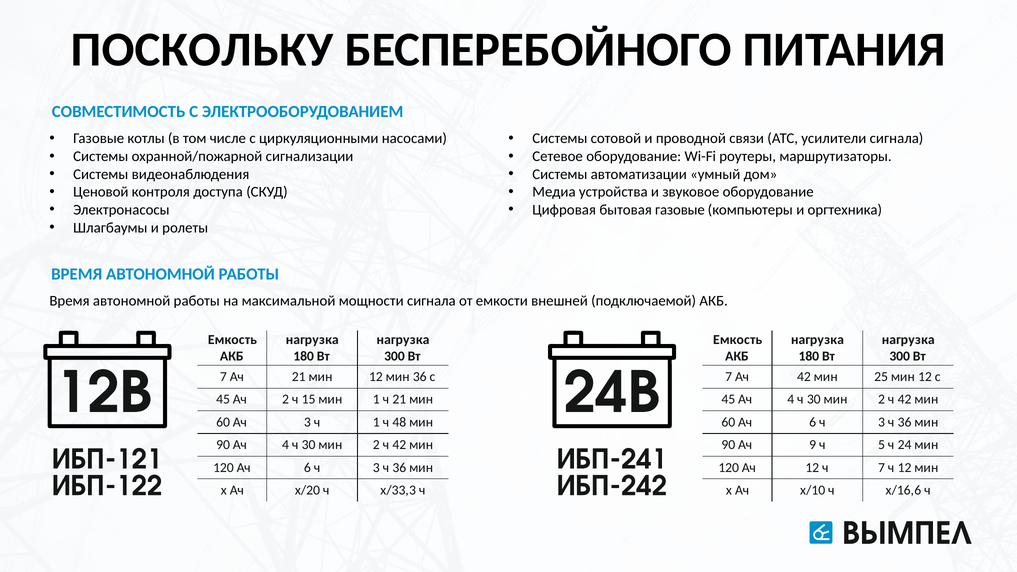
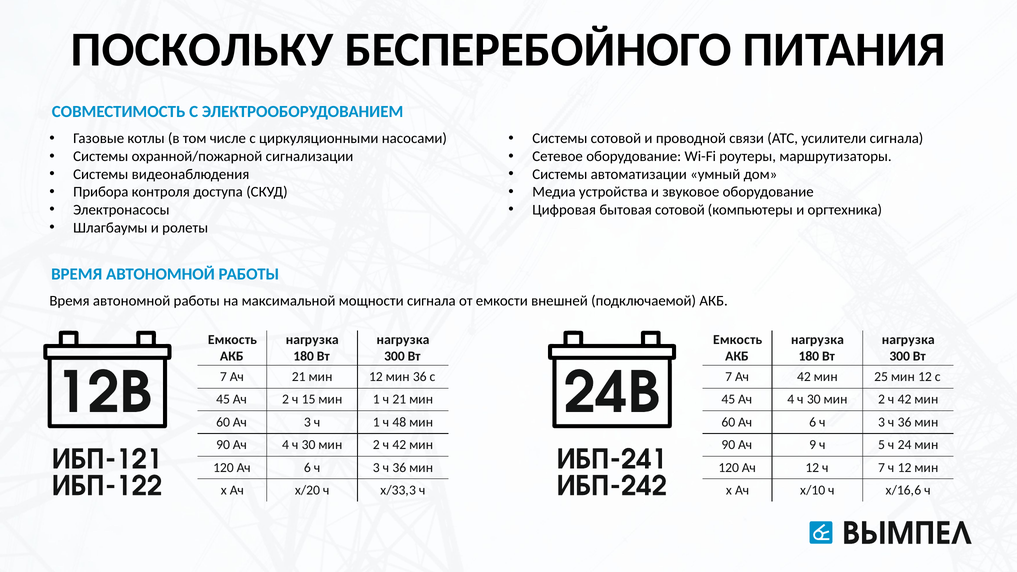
Ценовой: Ценовой -> Прибора (101, 192)
бытовая газовые: газовые -> сотовой (680, 210)
